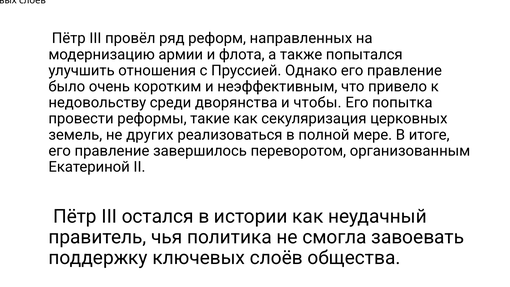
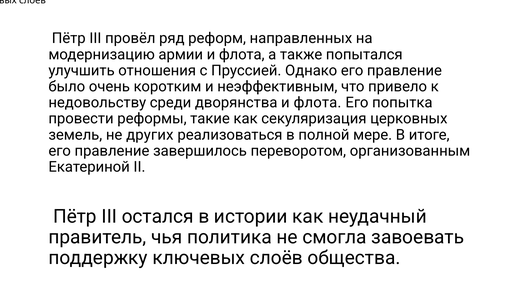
дворянства и чтобы: чтобы -> флота (317, 103)
